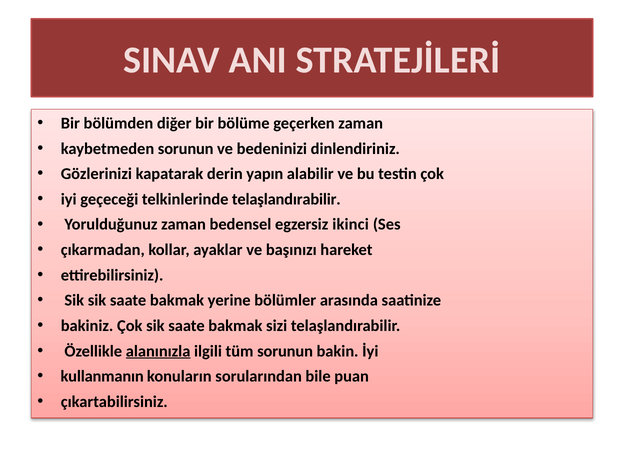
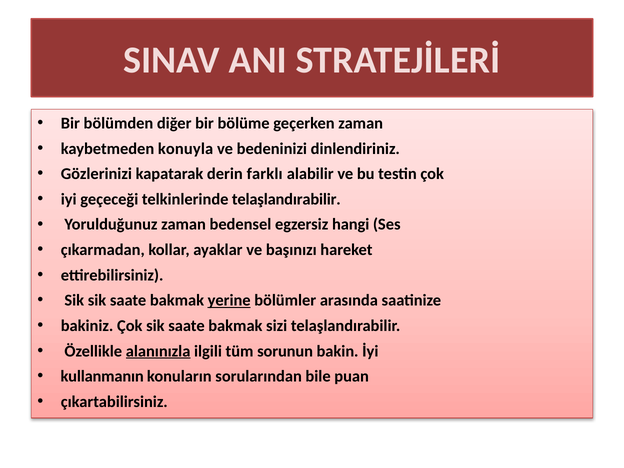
kaybetmeden sorunun: sorunun -> konuyla (186, 149)
yapın: yapın -> farklı (265, 174)
ikinci: ikinci -> hangi (351, 225)
yerine underline: none -> present (229, 300)
